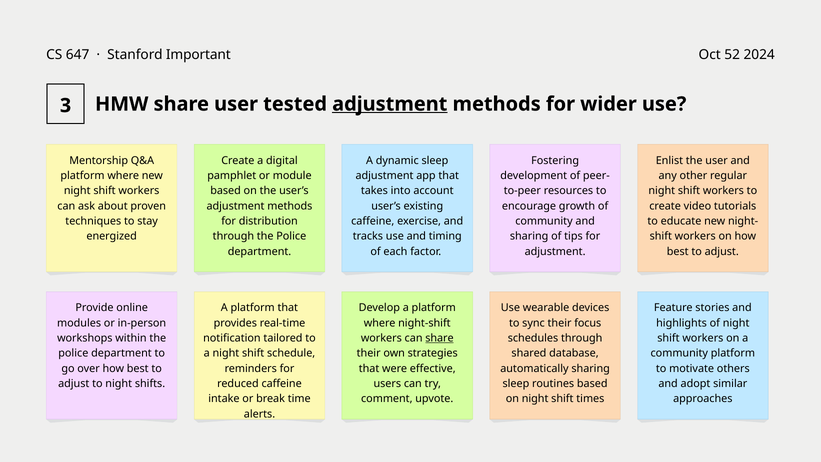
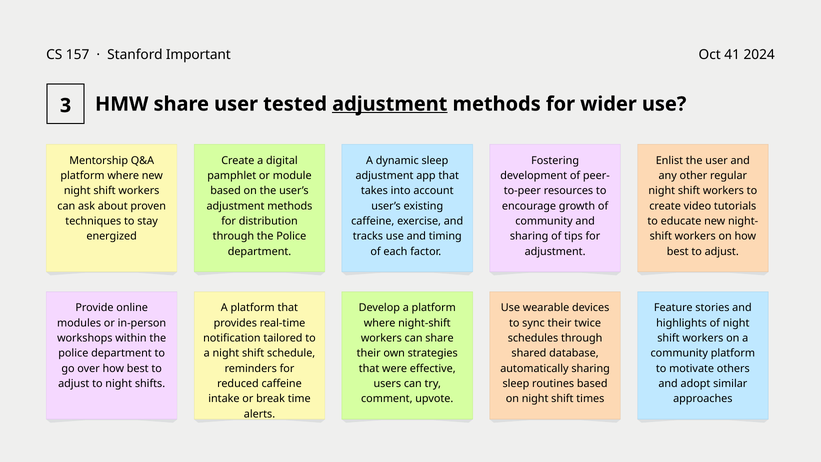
647: 647 -> 157 (78, 55)
52: 52 -> 41 (732, 55)
focus: focus -> twice (588, 323)
share underline: present -> none (439, 338)
